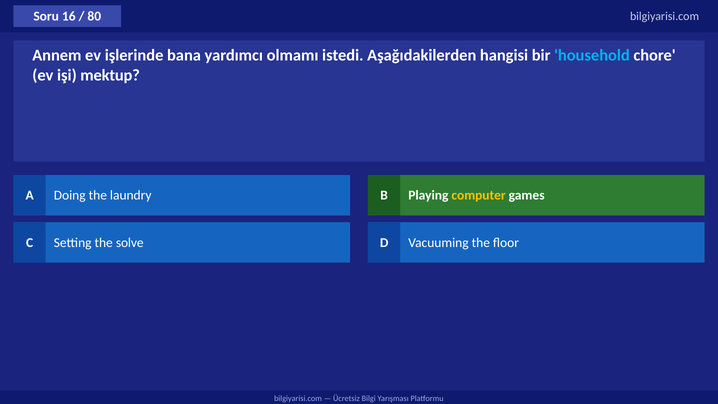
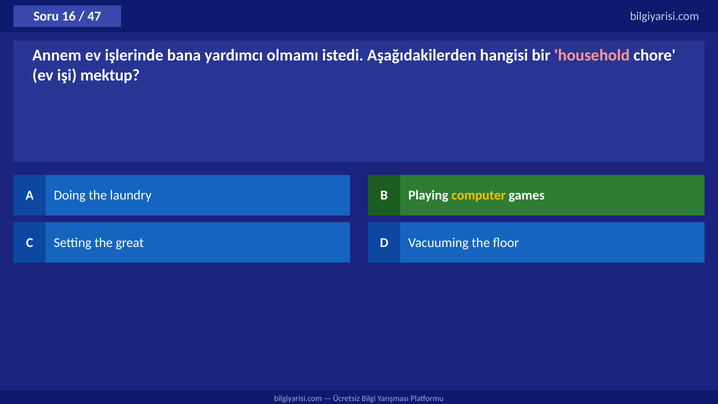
80: 80 -> 47 (94, 16)
household colour: light blue -> pink (592, 55)
solve: solve -> great (130, 242)
